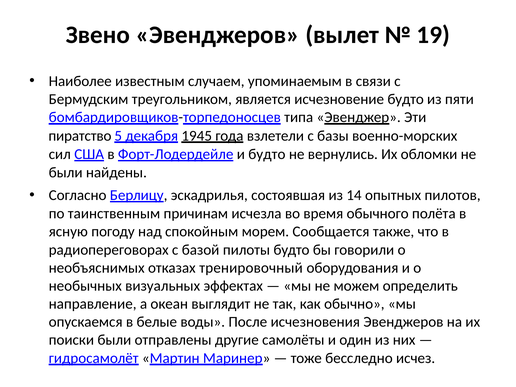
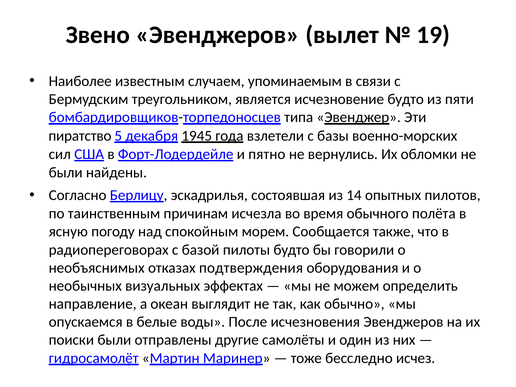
и будто: будто -> пятно (267, 154)
тренировочный: тренировочный -> подтверждения (251, 268)
